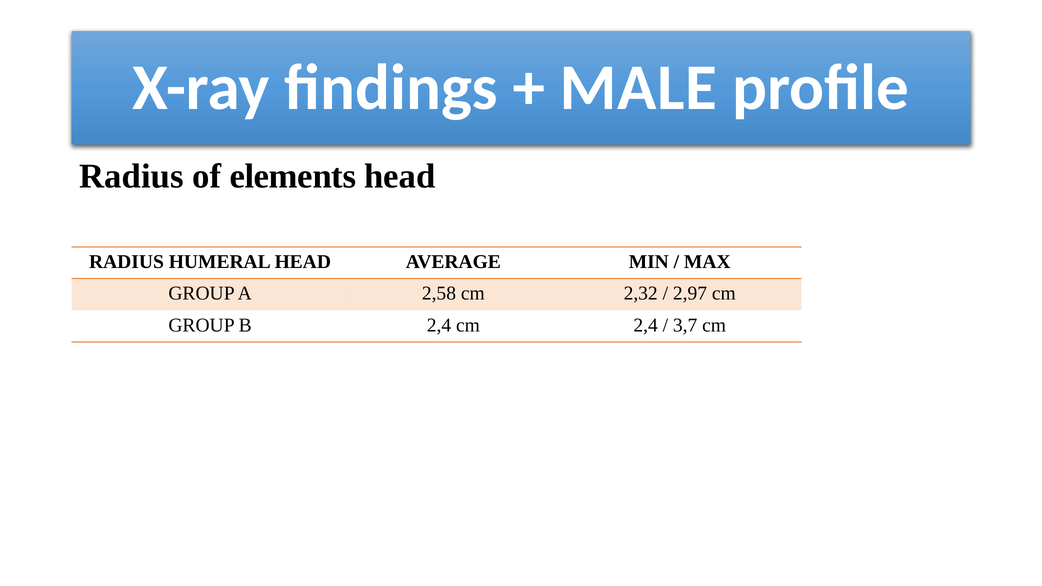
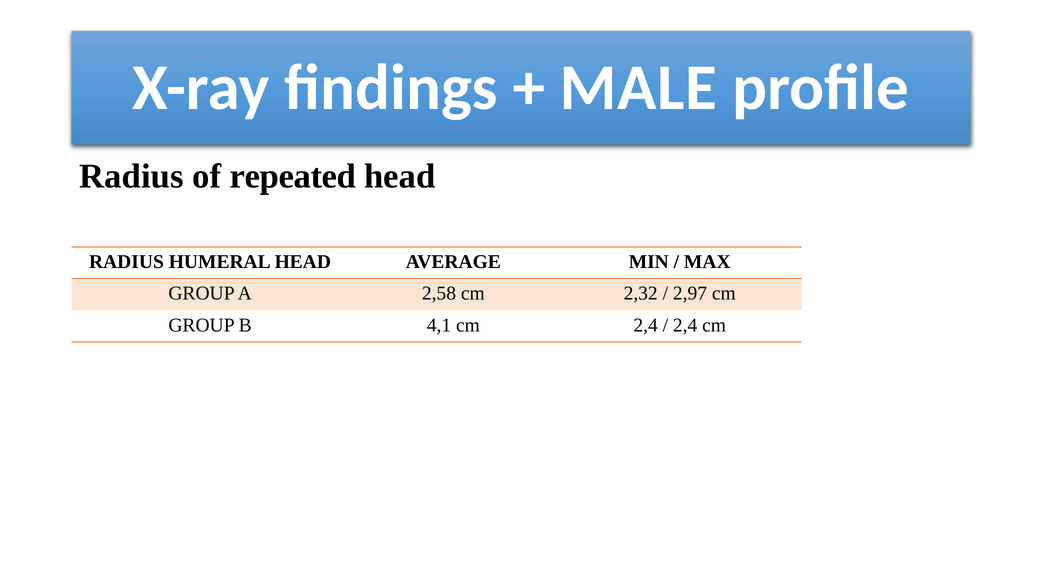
elements: elements -> repeated (293, 176)
B 2,4: 2,4 -> 4,1 (439, 325)
3,7: 3,7 -> 2,4 (685, 325)
